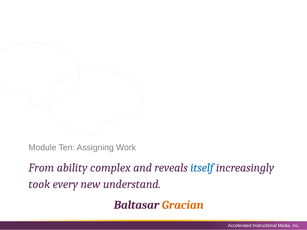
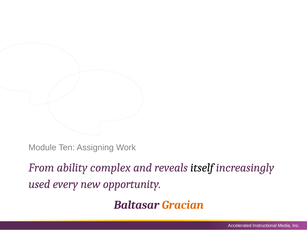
itself colour: blue -> black (202, 168)
took: took -> used (39, 184)
understand: understand -> opportunity (132, 184)
